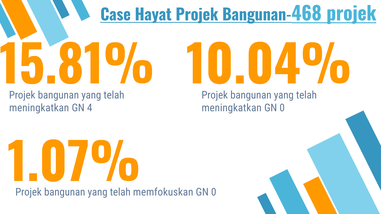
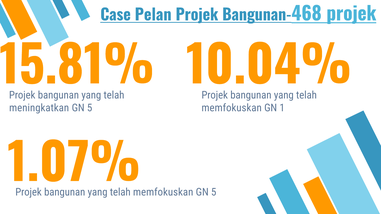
Hayat: Hayat -> Pelan (153, 15)
4: 4 -> 5 (90, 108)
meningkatkan: meningkatkan -> memfokuskan (232, 108)
0: 0 -> 1 (282, 108)
0: 0 -> 5 (214, 193)
